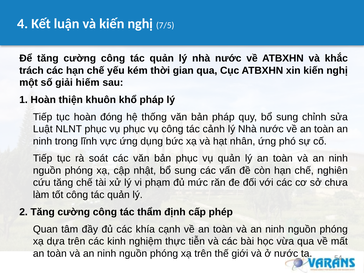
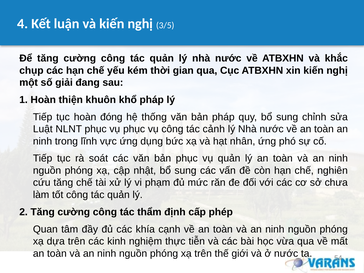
7/5: 7/5 -> 3/5 (165, 25)
trách: trách -> chụp (31, 70)
hiếm: hiếm -> đang (88, 83)
